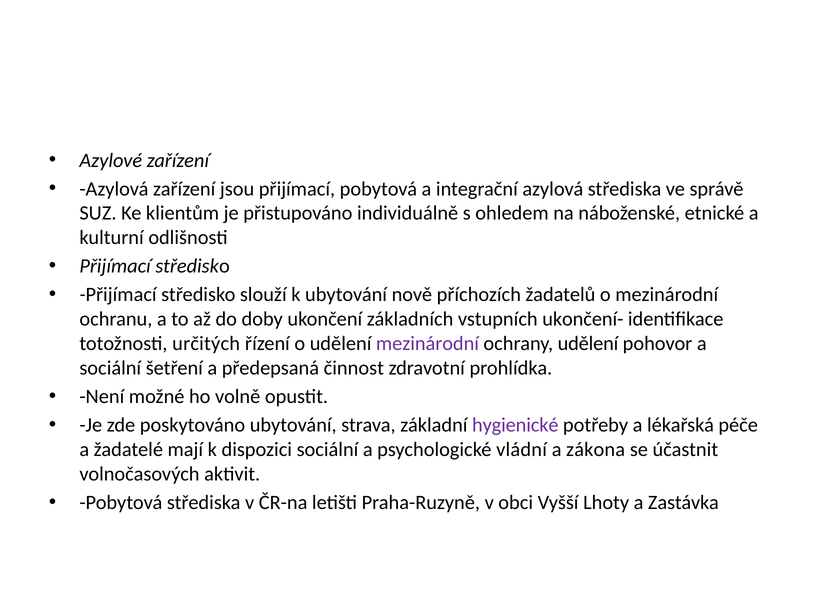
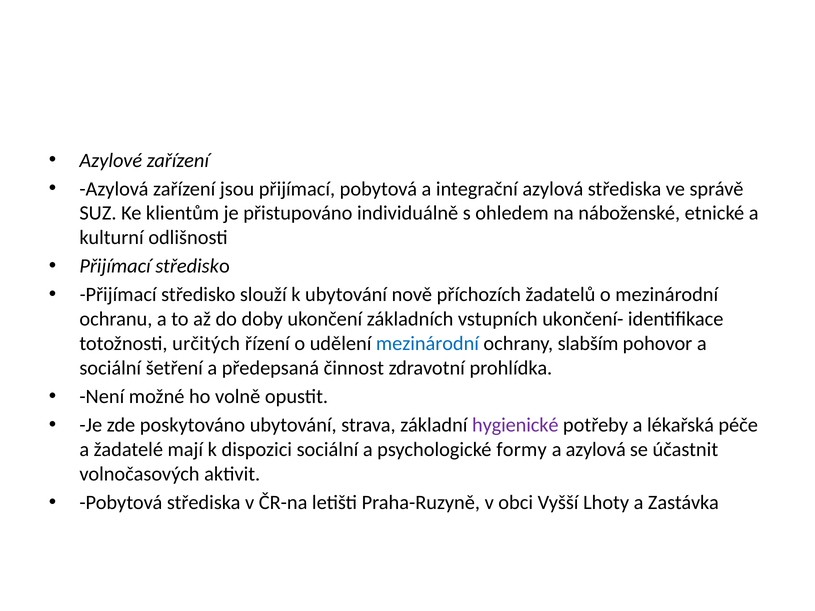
mezinárodní colour: purple -> blue (427, 344)
ochrany udělení: udělení -> slabším (588, 344)
vládní: vládní -> formy (522, 450)
a zákona: zákona -> azylová (596, 450)
